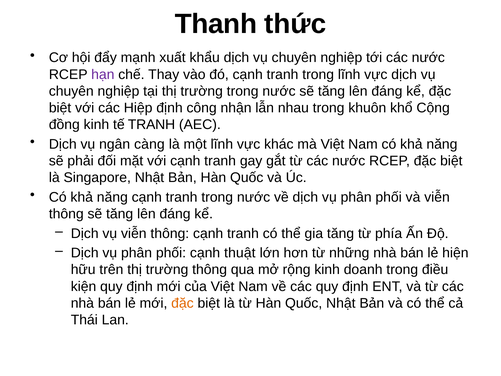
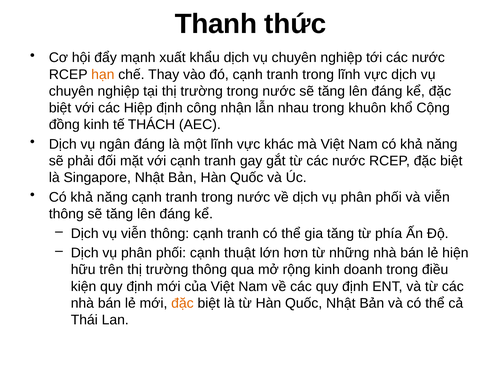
hạn colour: purple -> orange (103, 74)
tế TRANH: TRANH -> THÁCH (152, 125)
ngân càng: càng -> đáng (149, 144)
